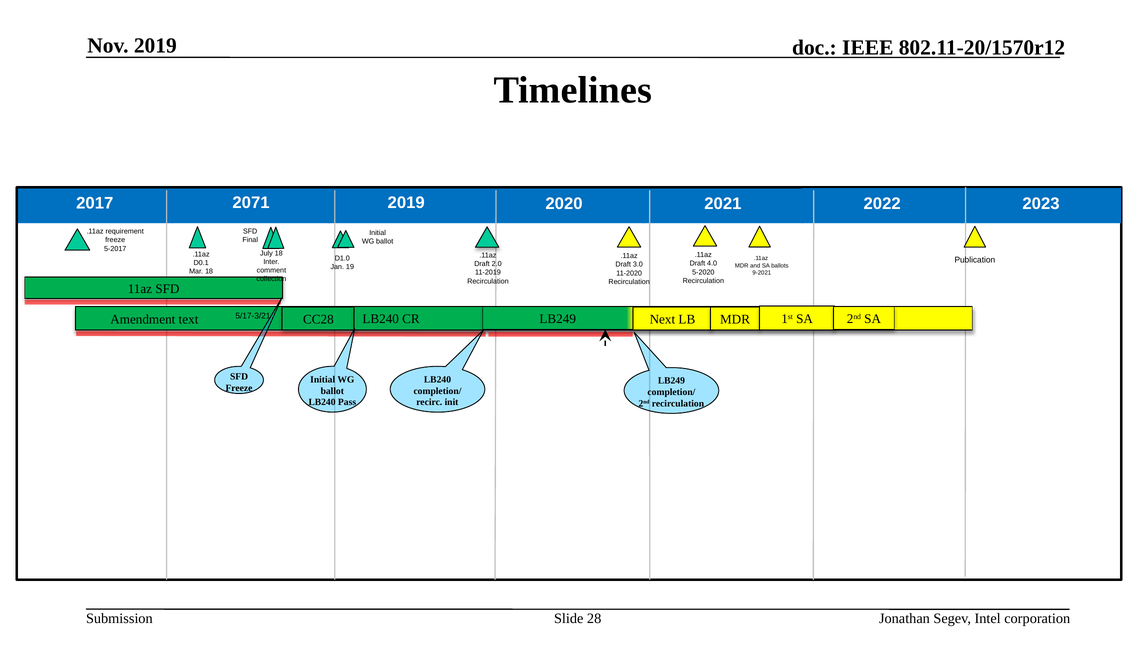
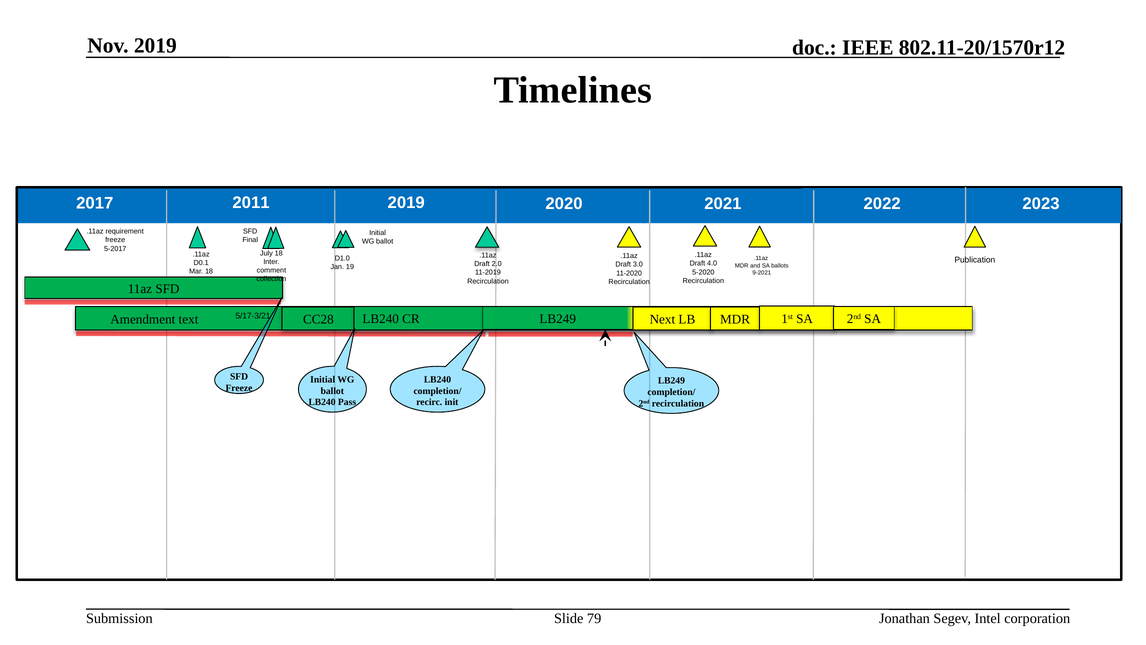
2071: 2071 -> 2011 (251, 203)
28: 28 -> 79 (594, 618)
